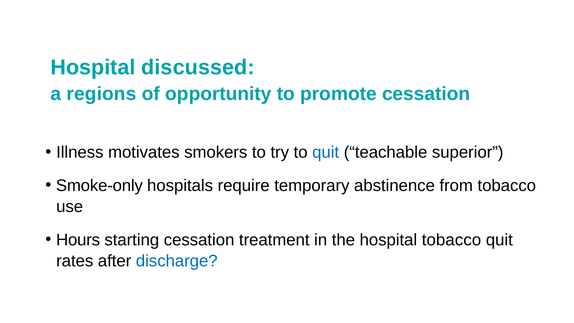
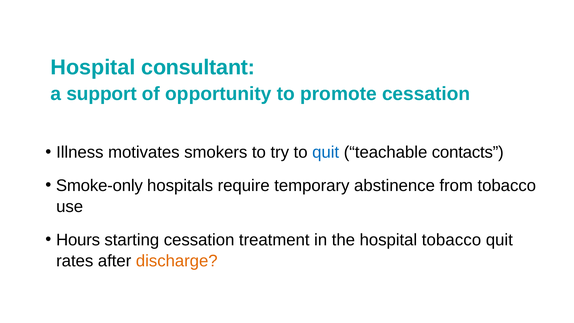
discussed: discussed -> consultant (198, 67)
regions: regions -> support (102, 94)
superior: superior -> contacts (468, 152)
discharge colour: blue -> orange (177, 261)
